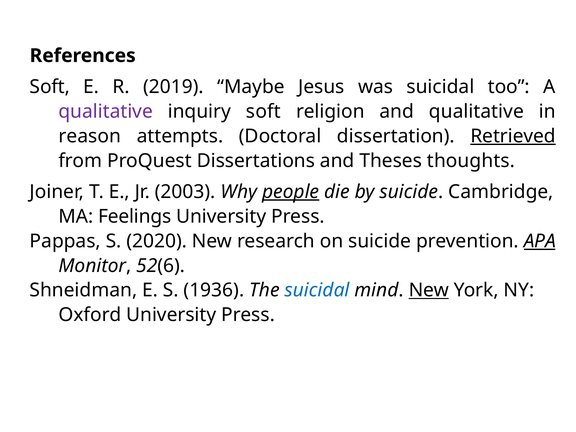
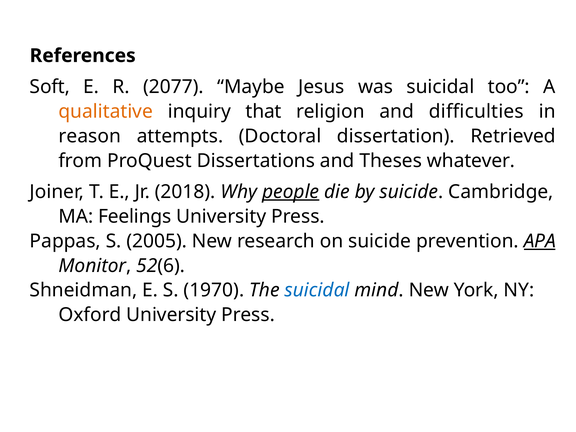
2019: 2019 -> 2077 (173, 87)
qualitative colour: purple -> orange (106, 111)
inquiry soft: soft -> that (264, 111)
and qualitative: qualitative -> difficulties (476, 111)
Retrieved underline: present -> none (513, 136)
thoughts: thoughts -> whatever (471, 161)
2003: 2003 -> 2018 (185, 192)
2020: 2020 -> 2005 (157, 241)
1936: 1936 -> 1970 (214, 290)
New underline: present -> none (429, 290)
